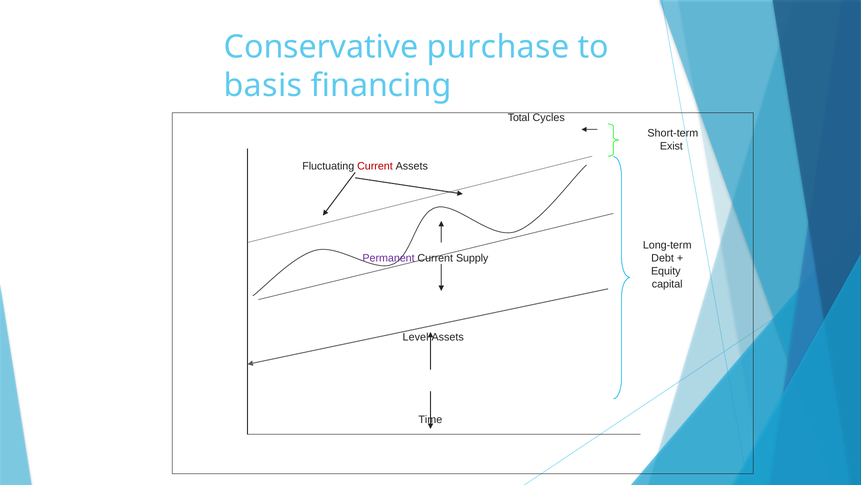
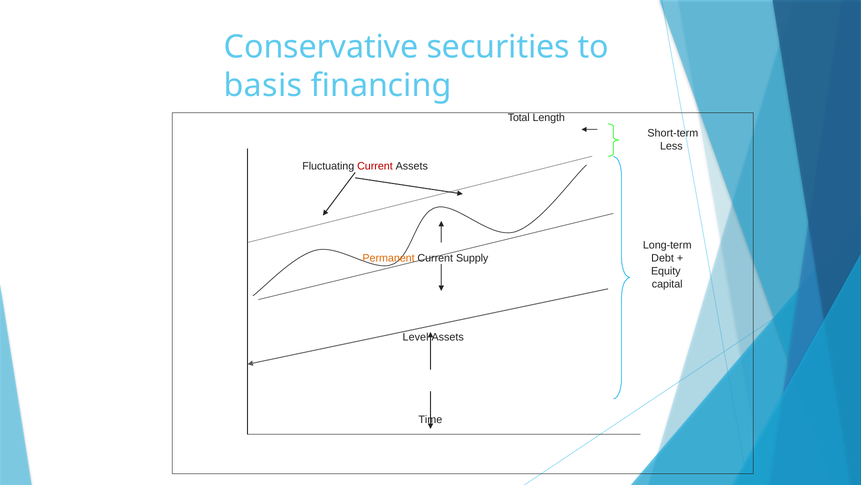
purchase: purchase -> securities (498, 47)
Cycles: Cycles -> Length (549, 118)
Exist: Exist -> Less (671, 146)
Permanent colour: purple -> orange (389, 258)
